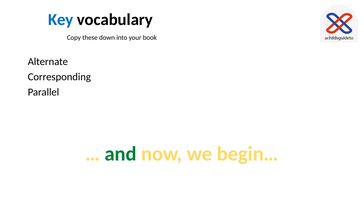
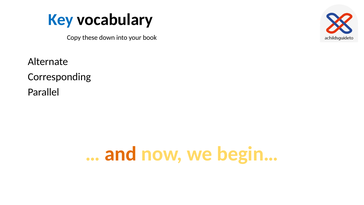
and colour: green -> orange (121, 154)
